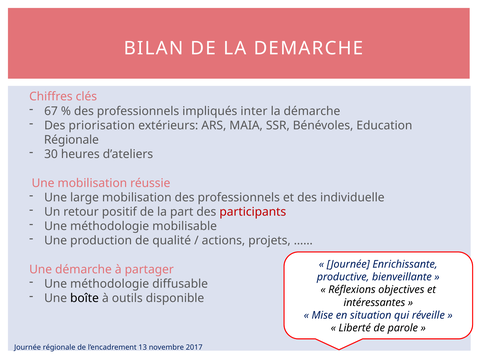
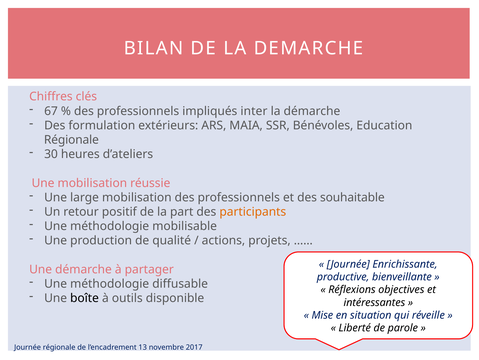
priorisation: priorisation -> formulation (102, 125)
individuelle: individuelle -> souhaitable (352, 197)
participants colour: red -> orange (253, 211)
